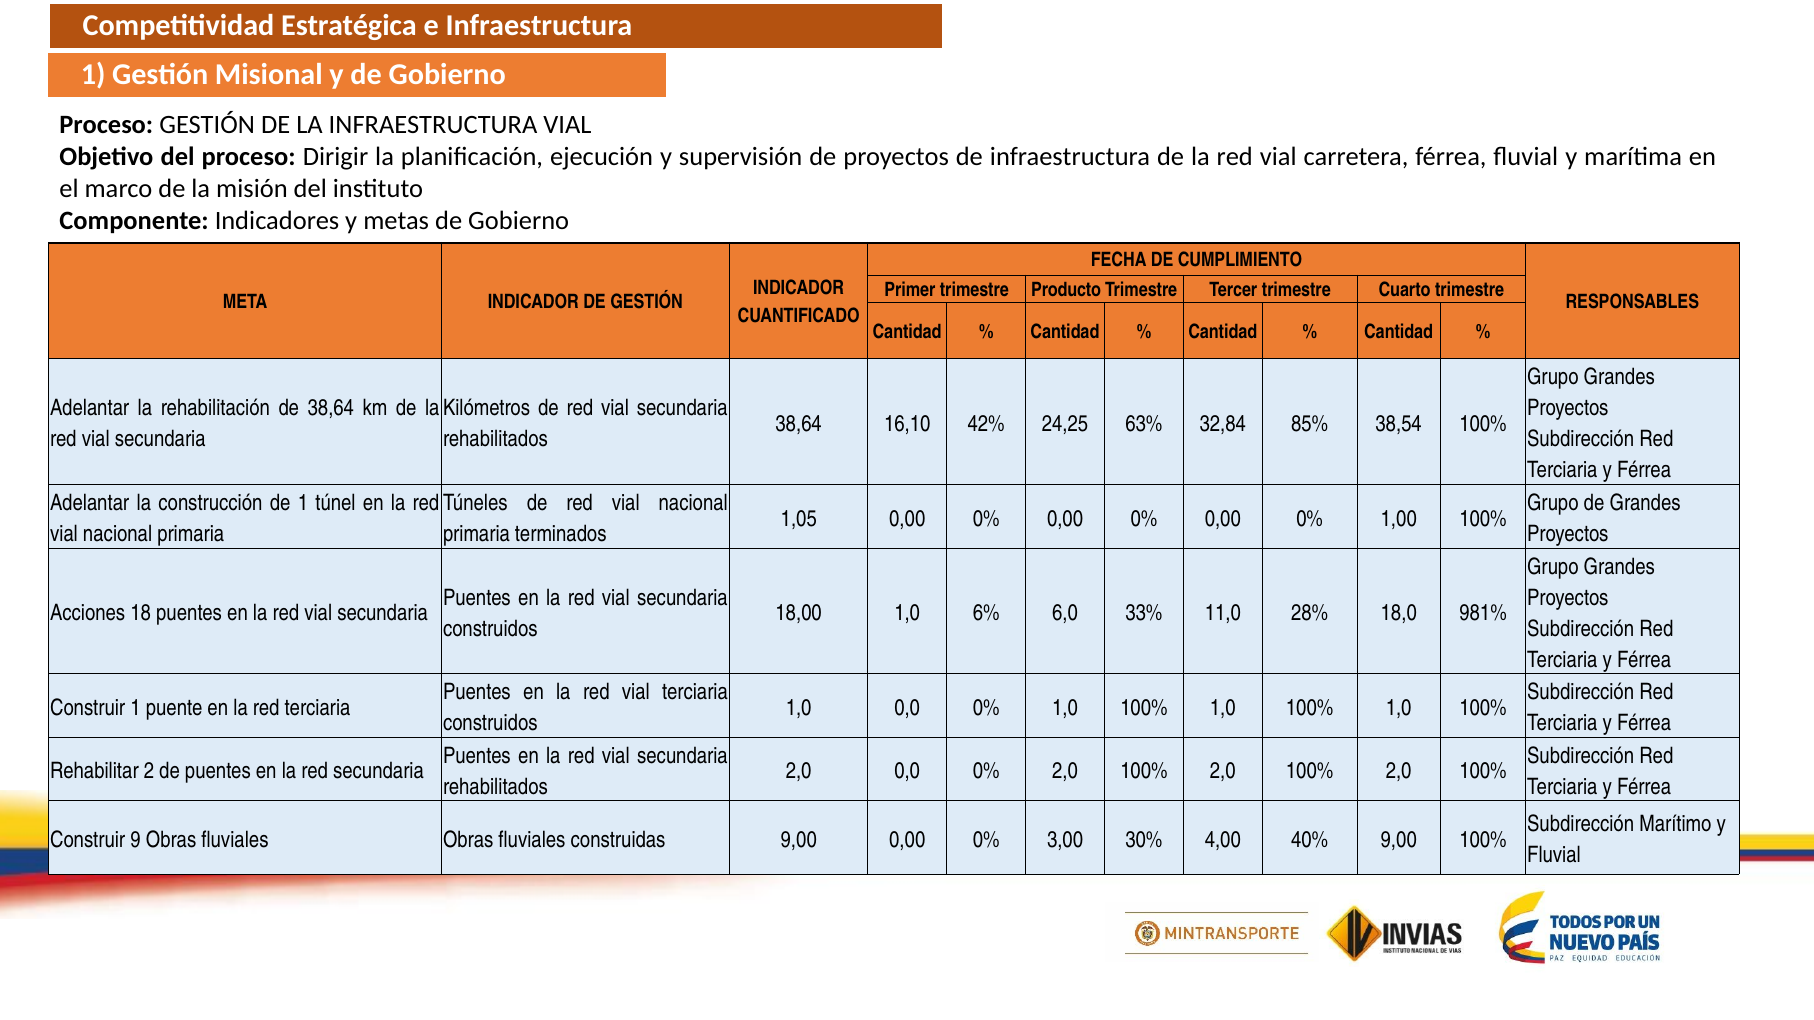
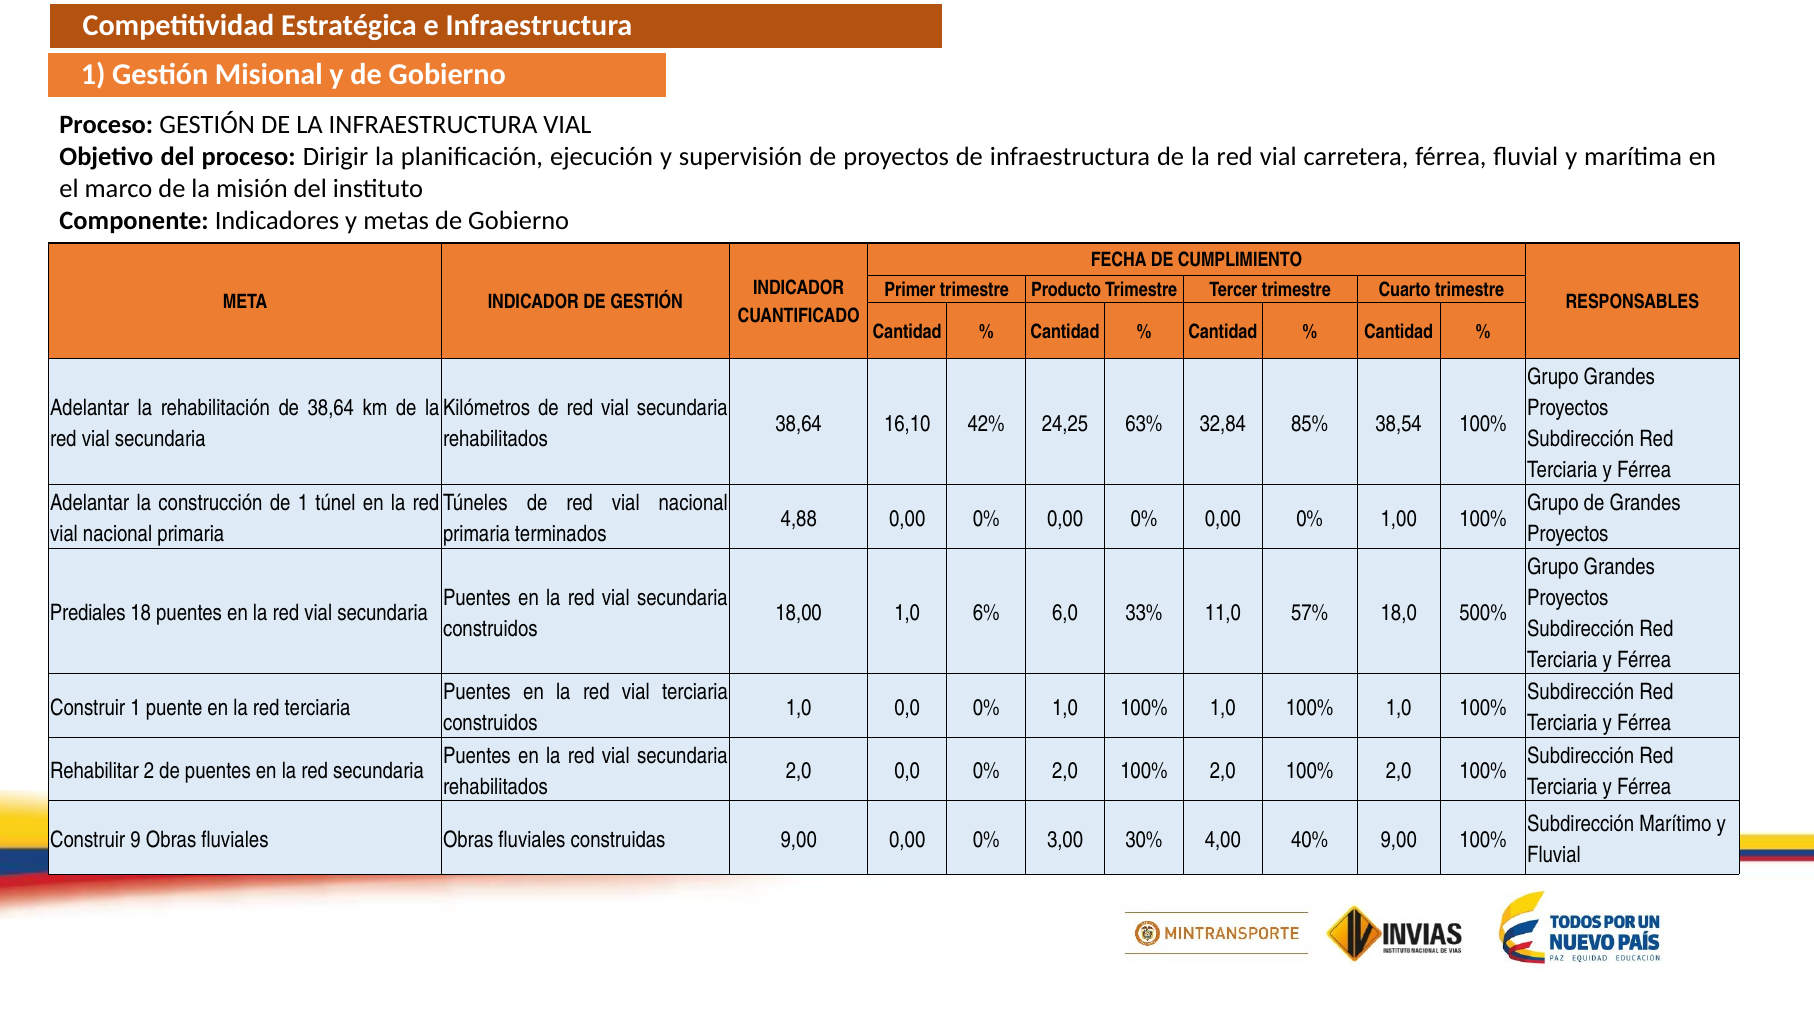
1,05: 1,05 -> 4,88 (799, 519)
Acciones: Acciones -> Prediales (88, 613)
28%: 28% -> 57% (1310, 613)
981%: 981% -> 500% (1483, 613)
